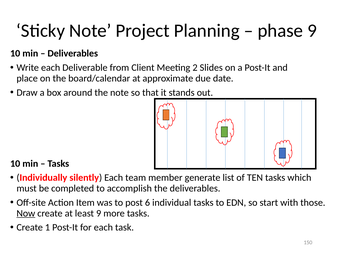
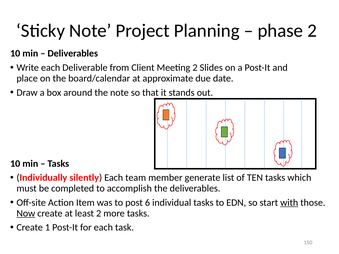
phase 9: 9 -> 2 (312, 31)
with underline: none -> present (289, 203)
least 9: 9 -> 2 (99, 213)
